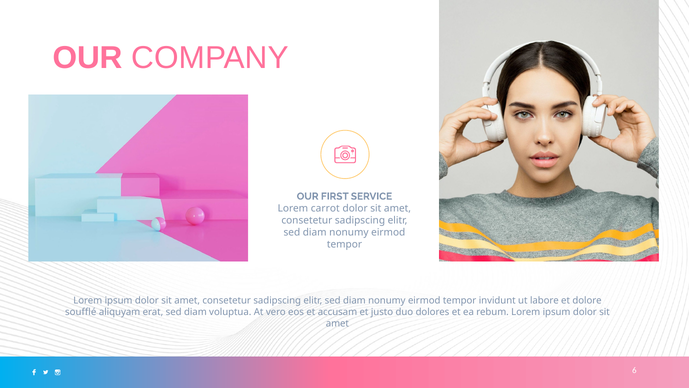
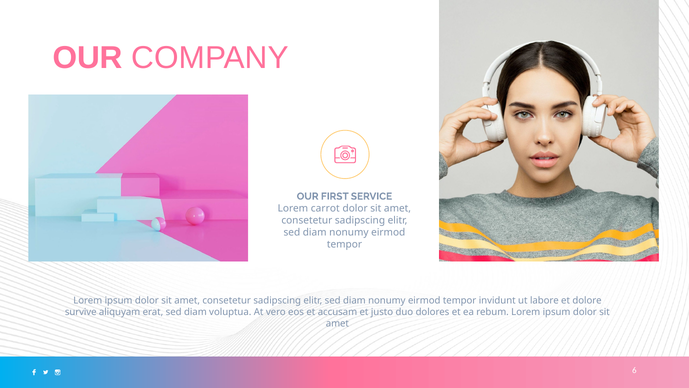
soufflé: soufflé -> survive (81, 312)
